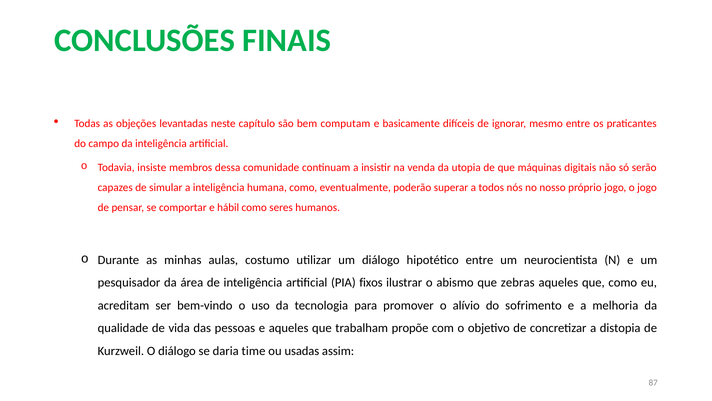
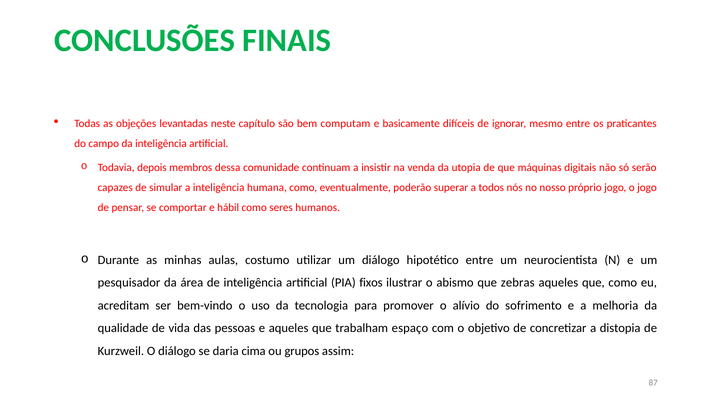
insiste: insiste -> depois (152, 167)
propõe: propõe -> espaço (410, 328)
time: time -> cima (254, 350)
usadas: usadas -> grupos (302, 350)
